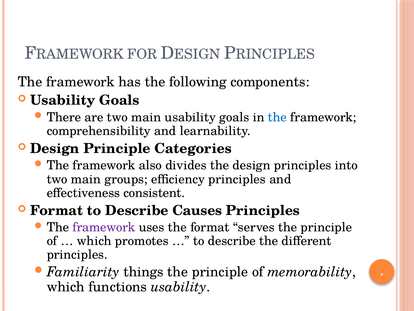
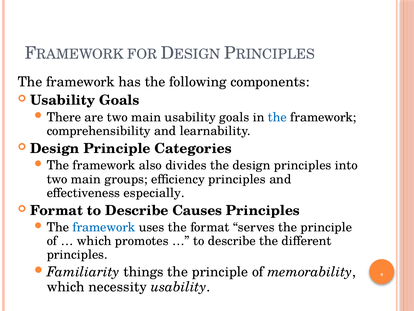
consistent: consistent -> especially (154, 193)
framework colour: purple -> blue (104, 227)
functions: functions -> necessity (118, 286)
